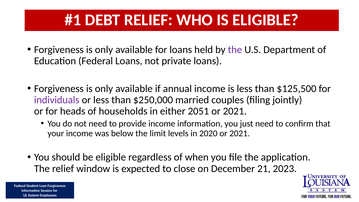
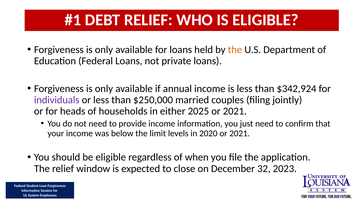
the colour: purple -> orange (235, 50)
$125,500: $125,500 -> $342,924 (297, 89)
2051: 2051 -> 2025 (198, 111)
21: 21 -> 32 (264, 169)
